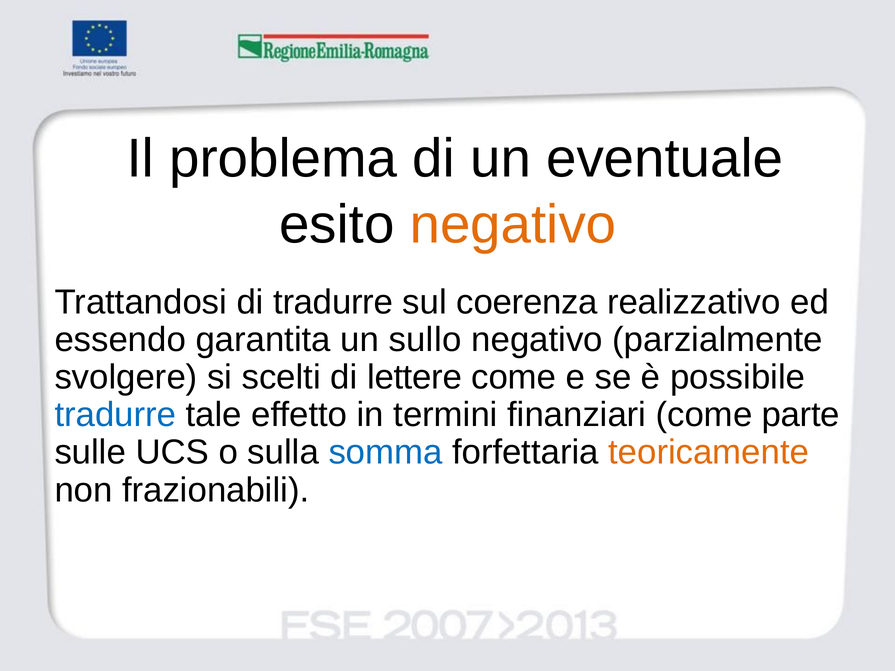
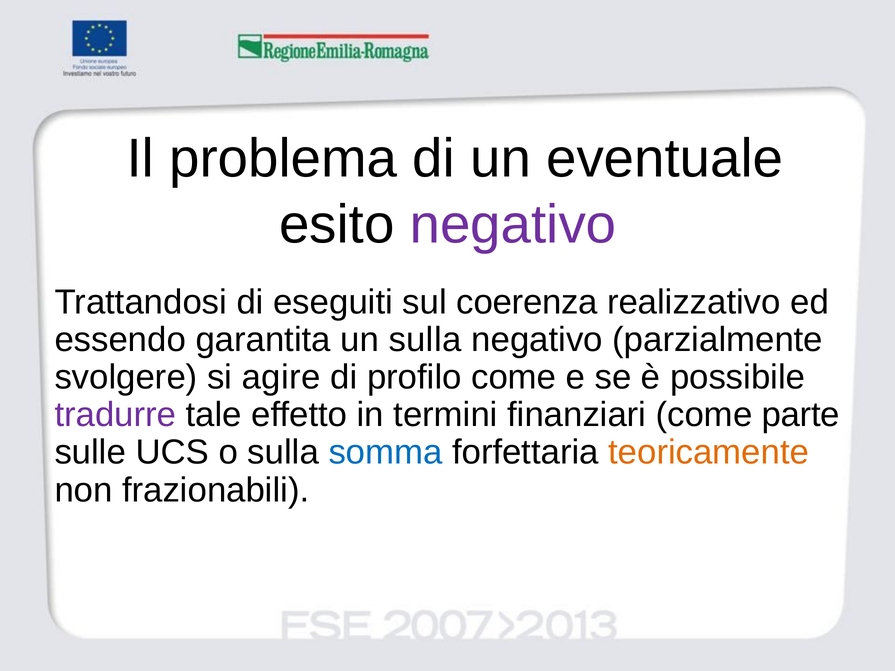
negativo colour: orange -> purple (513, 225)
di tradurre: tradurre -> eseguiti (333, 302)
un sullo: sullo -> sulla (425, 340)
scelti: scelti -> agire (281, 377)
lettere: lettere -> profilo (414, 377)
tradurre colour: blue -> purple (115, 415)
